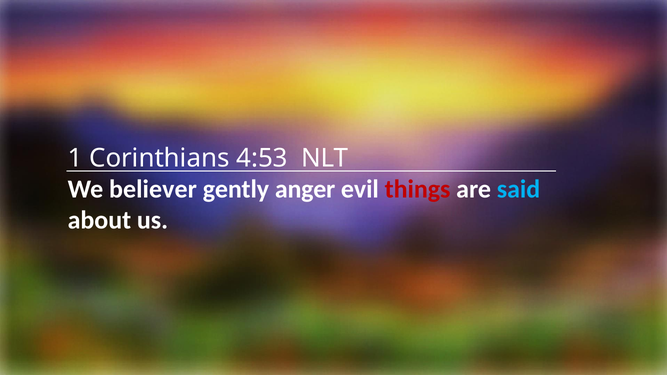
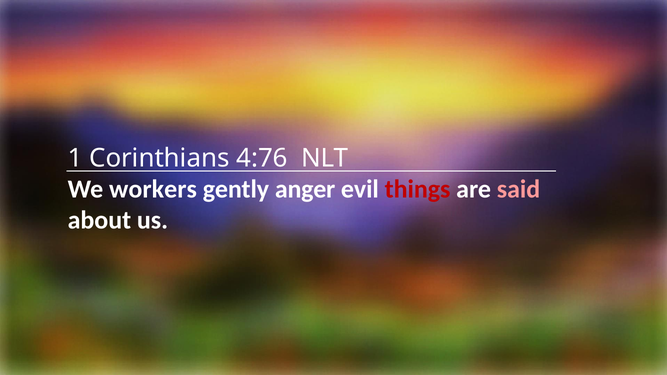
4:53: 4:53 -> 4:76 (262, 158)
believer: believer -> workers (153, 189)
said colour: light blue -> pink (519, 189)
